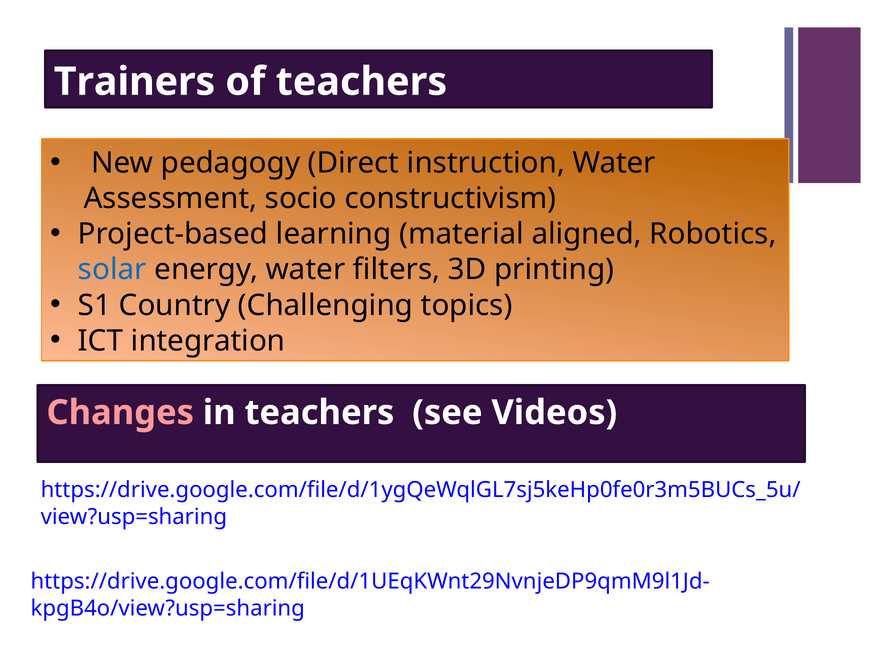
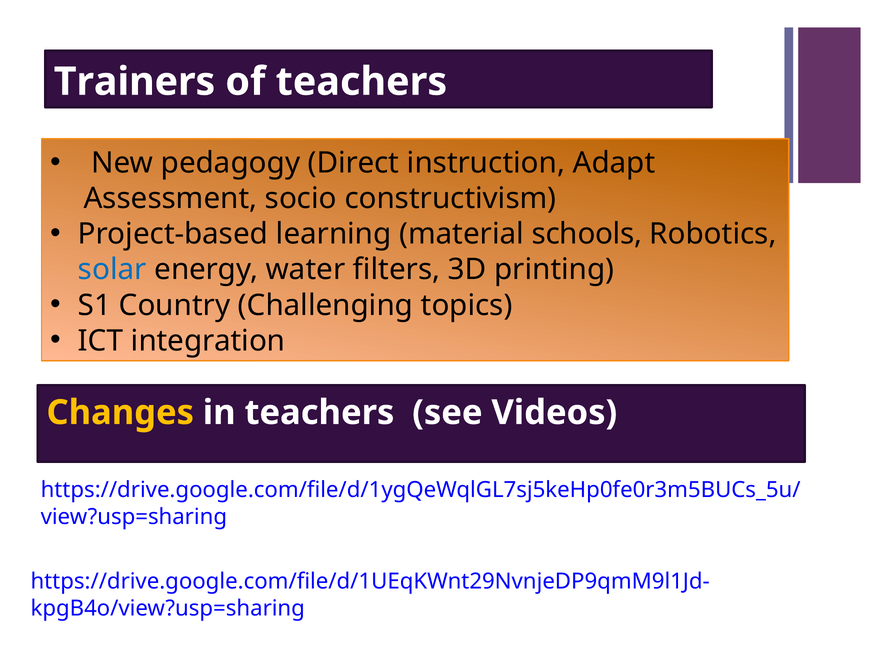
instruction Water: Water -> Adapt (614, 163)
aligned: aligned -> schools (587, 234)
Changes colour: pink -> yellow (120, 412)
